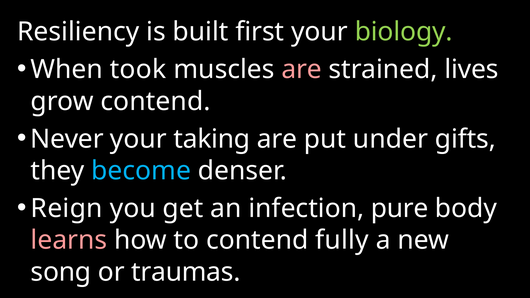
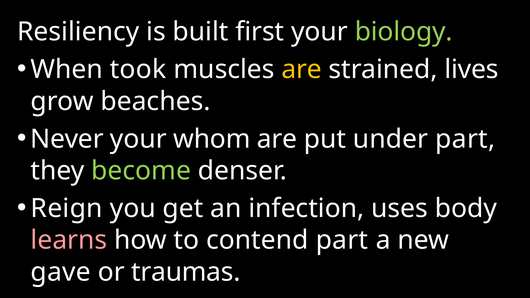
are colour: pink -> yellow (302, 70)
grow contend: contend -> beaches (156, 101)
taking: taking -> whom (212, 139)
under gifts: gifts -> part (465, 139)
become colour: light blue -> light green (141, 171)
pure: pure -> uses (400, 209)
contend fully: fully -> part (342, 240)
song: song -> gave (61, 272)
